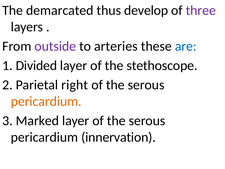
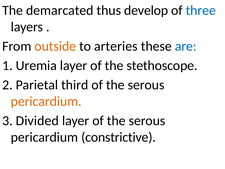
three colour: purple -> blue (201, 10)
outside colour: purple -> orange (55, 46)
Divided: Divided -> Uremia (36, 65)
right: right -> third (75, 85)
Marked: Marked -> Divided (37, 120)
innervation: innervation -> constrictive (119, 137)
